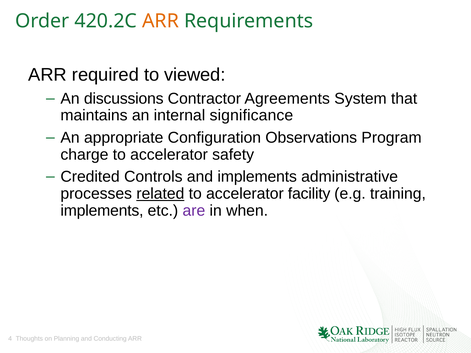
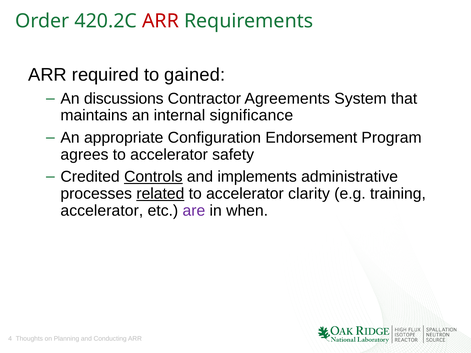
ARR colour: orange -> red (161, 21)
viewed: viewed -> gained (195, 75)
Observations: Observations -> Endorsement (311, 138)
charge: charge -> agrees (84, 155)
Controls underline: none -> present (153, 177)
facility: facility -> clarity (309, 194)
implements: implements -> accelerator (102, 211)
